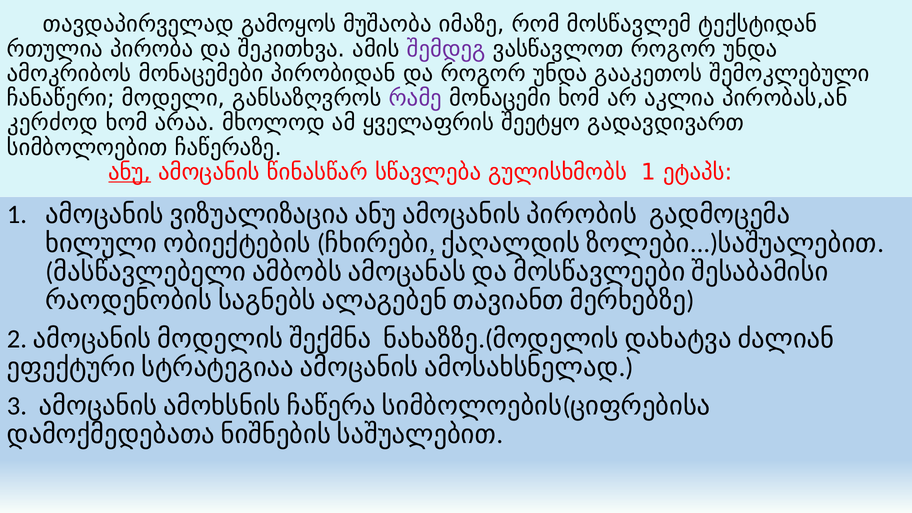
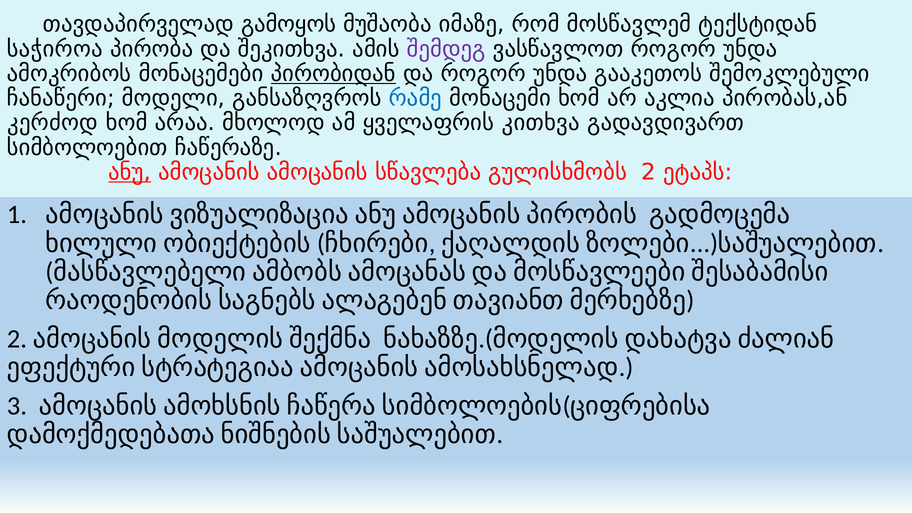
რთულია: რთულია -> საჭიროა (55, 49)
პირობიდან underline: none -> present (333, 74)
რამე colour: purple -> blue (415, 98)
შეეტყო: შეეტყო -> კითხვა (541, 123)
ამოცანის წინასწარ: წინასწარ -> ამოცანის (317, 172)
გულისხმობს 1: 1 -> 2 (649, 172)
